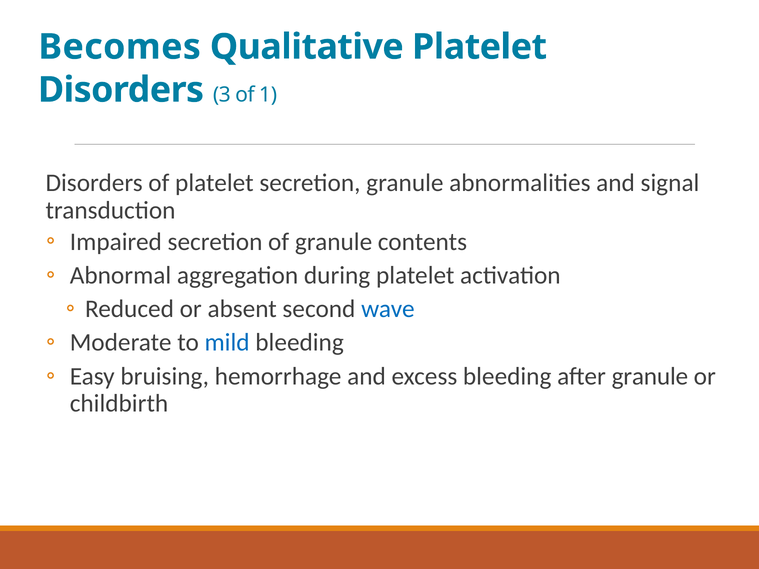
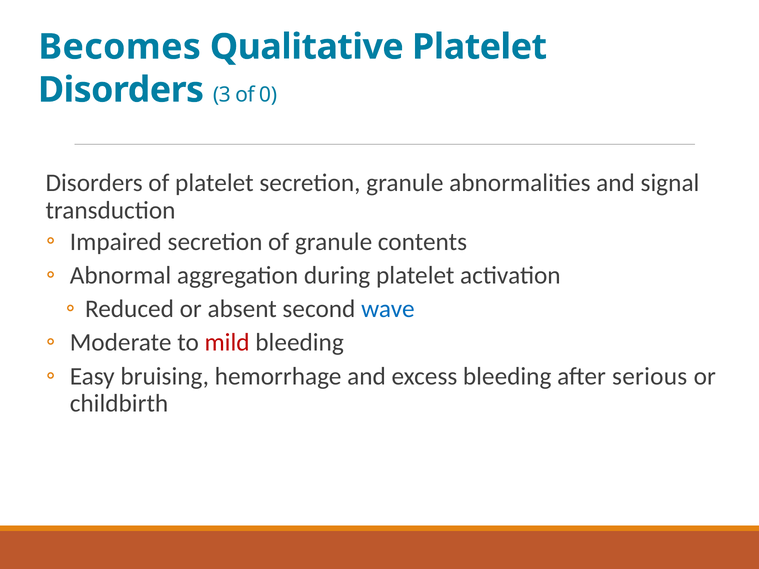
1: 1 -> 0 (268, 95)
mild colour: blue -> red (227, 343)
after granule: granule -> serious (650, 376)
